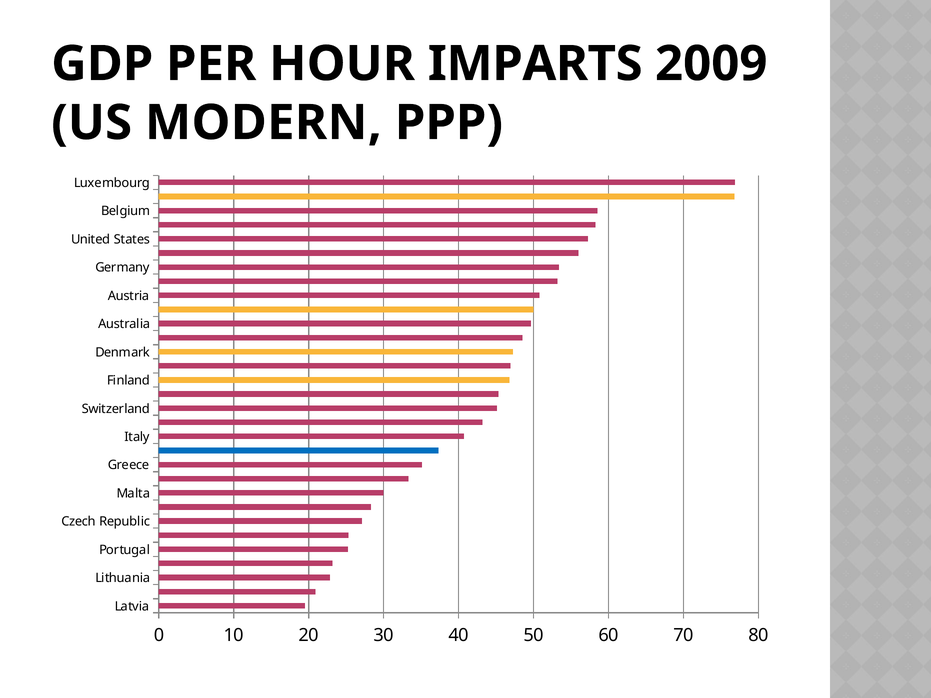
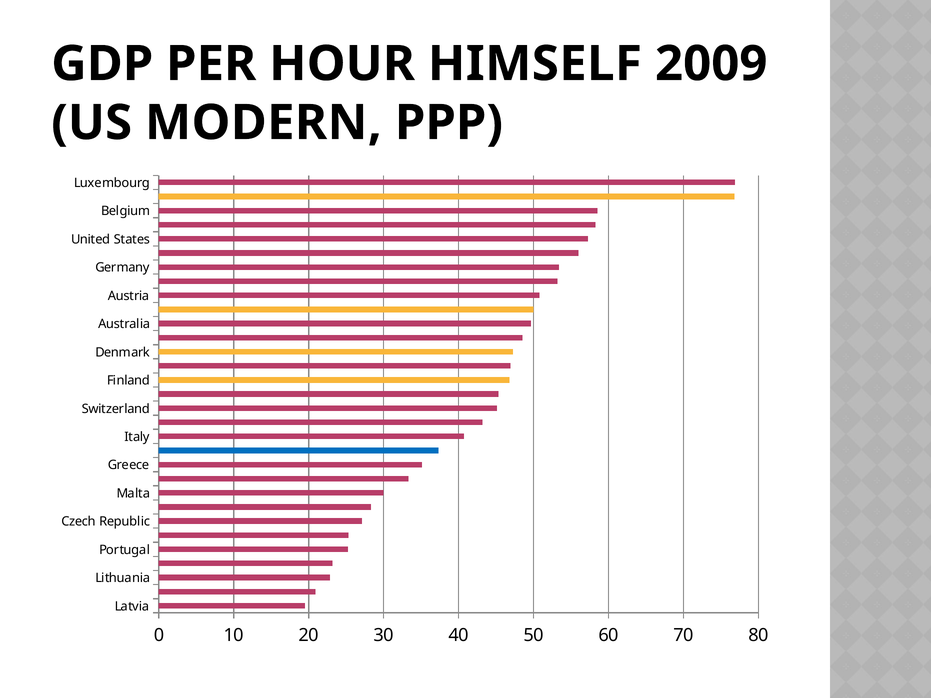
IMPARTS: IMPARTS -> HIMSELF (535, 64)
